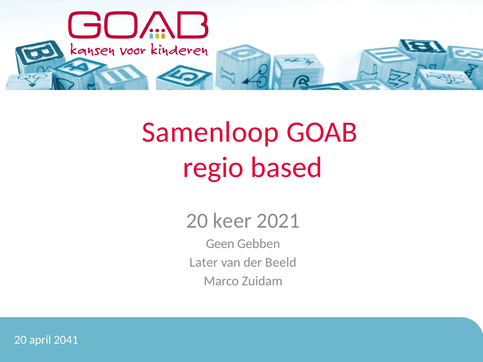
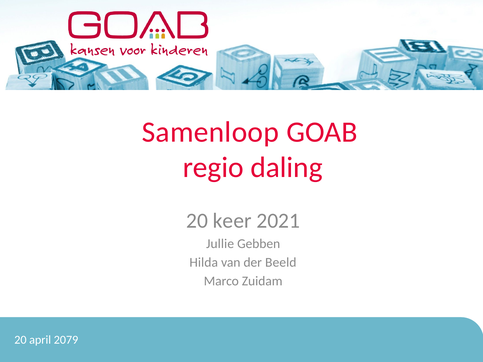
based: based -> daling (287, 167)
Geen: Geen -> Jullie (220, 244)
Later: Later -> Hilda (204, 263)
2041: 2041 -> 2079 (66, 340)
